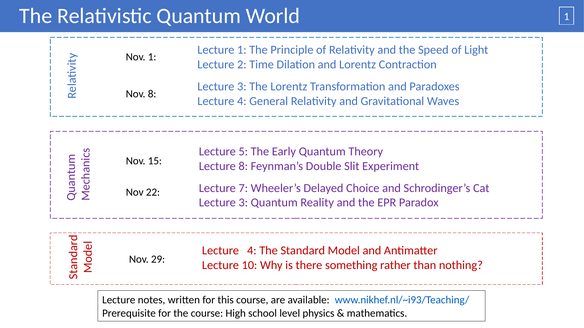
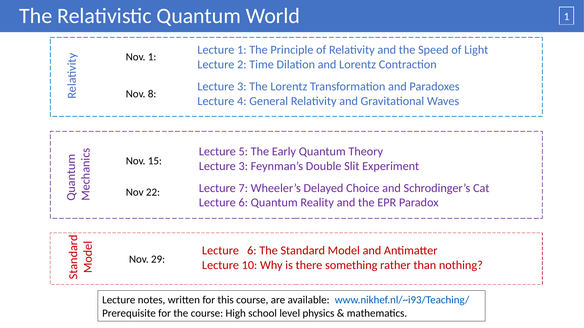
8: 8 -> 3 (243, 166)
3: 3 -> 6 (243, 203)
4: 4 -> 6 (252, 251)
